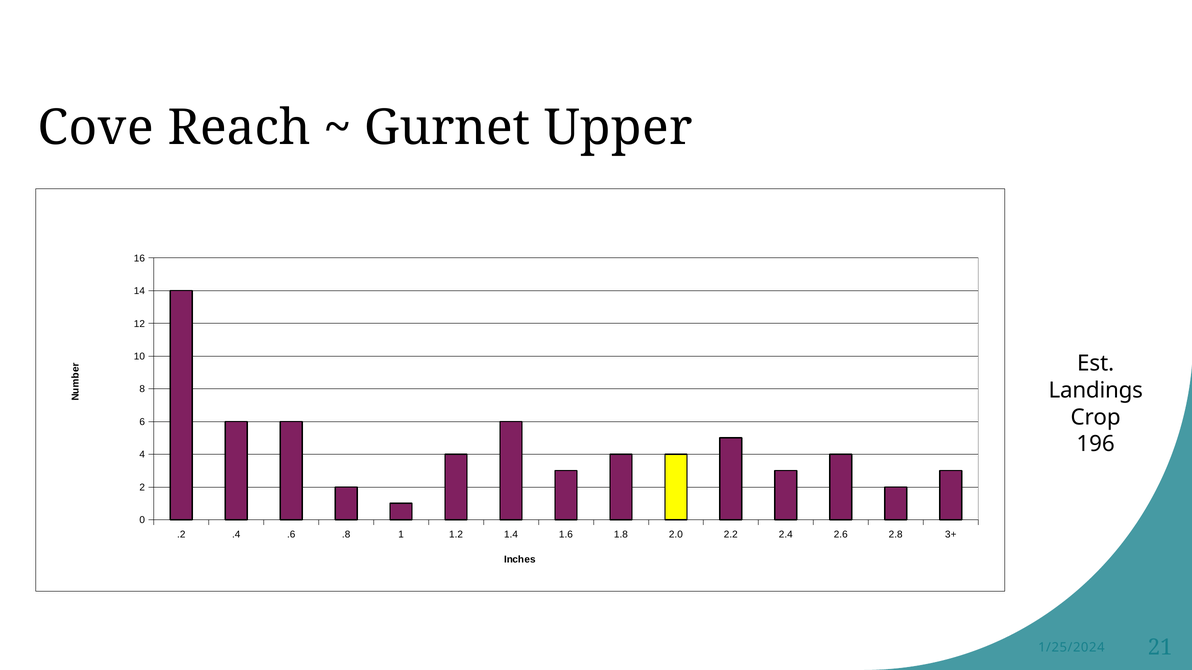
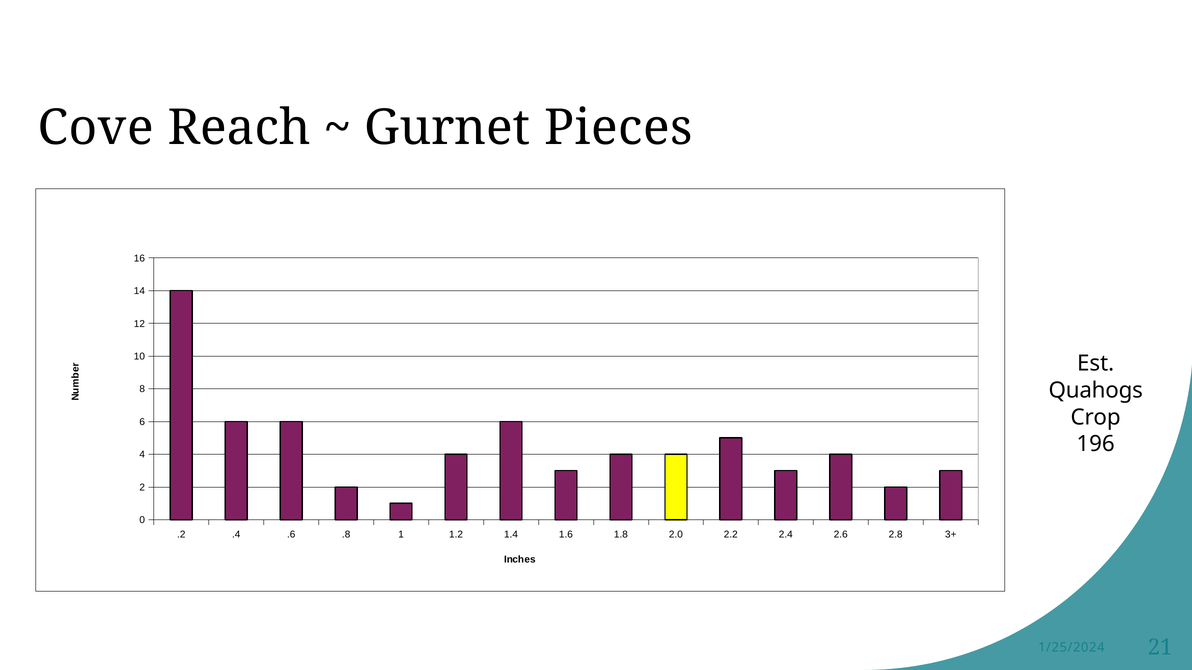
Upper: Upper -> Pieces (618, 128)
Landings: Landings -> Quahogs (1096, 391)
